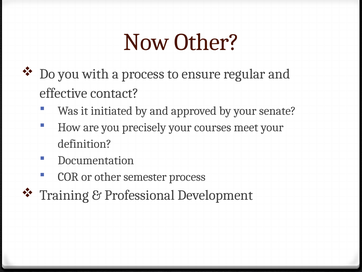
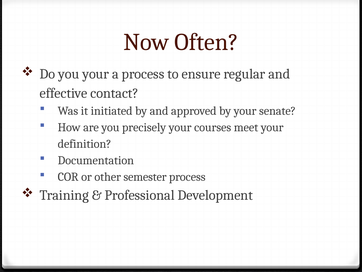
Now Other: Other -> Often (206, 42)
you with: with -> your (96, 74)
